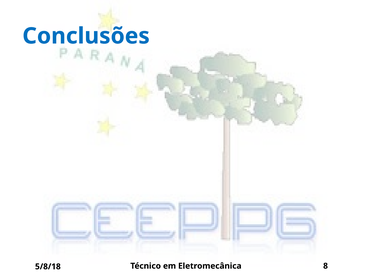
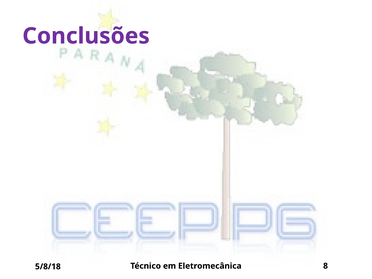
Conclusões colour: blue -> purple (86, 36)
